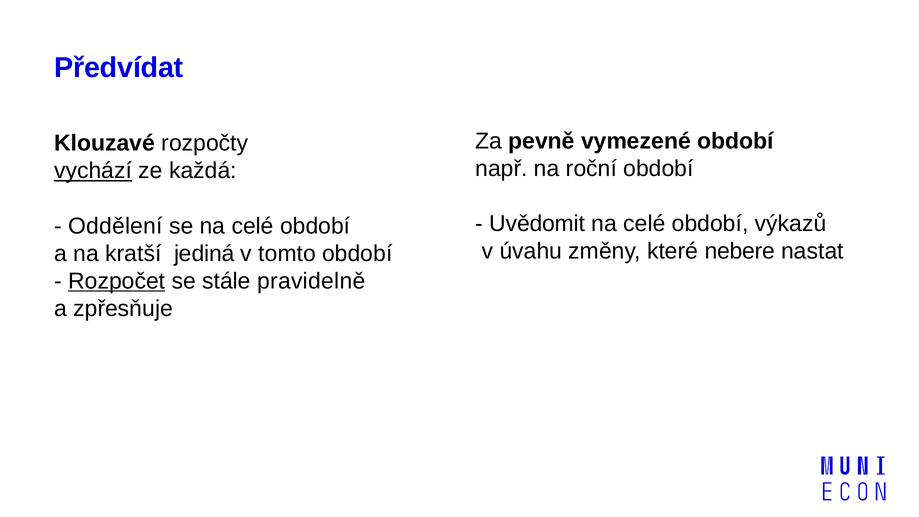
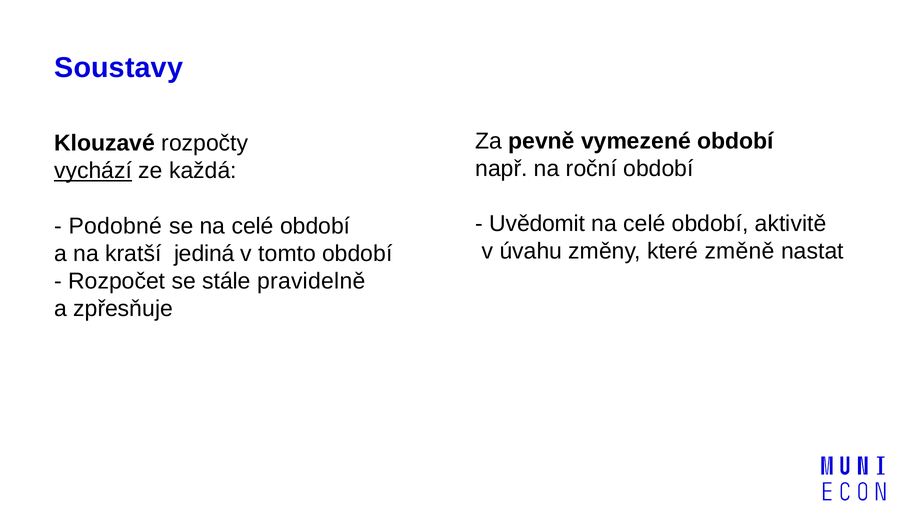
Předvídat: Předvídat -> Soustavy (119, 68)
výkazů: výkazů -> aktivitě (791, 224)
Oddělení: Oddělení -> Podobné (115, 226)
nebere: nebere -> změně (740, 251)
Rozpočet underline: present -> none (117, 281)
